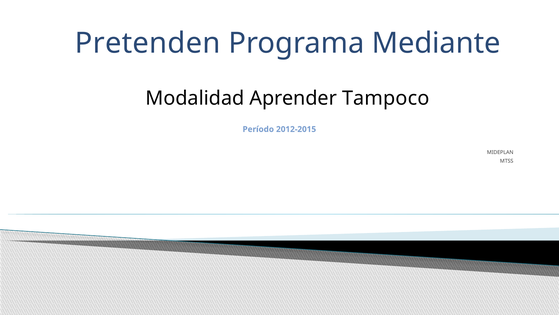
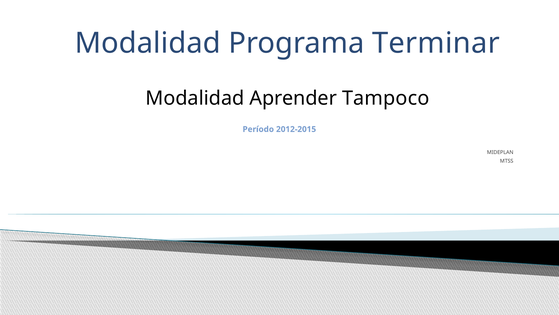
Pretenden: Pretenden -> Modalidad (148, 43)
Mediante: Mediante -> Terminar (436, 43)
